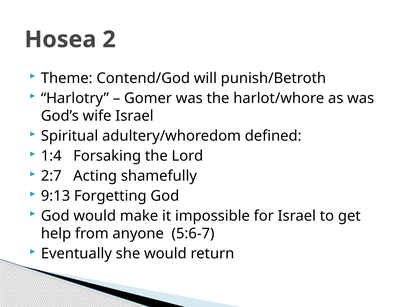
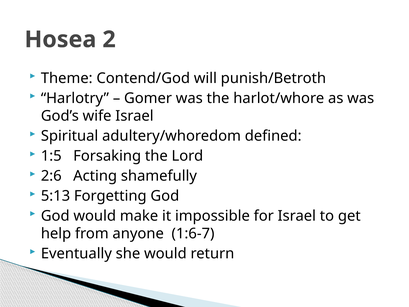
1:4: 1:4 -> 1:5 (51, 156)
2:7: 2:7 -> 2:6 (51, 176)
9:13: 9:13 -> 5:13 (55, 196)
5:6-7: 5:6-7 -> 1:6-7 (193, 233)
